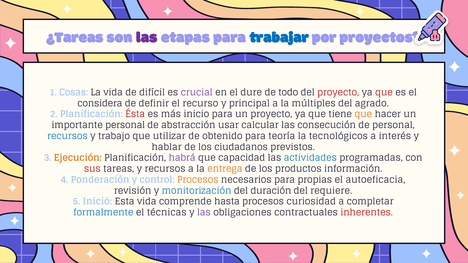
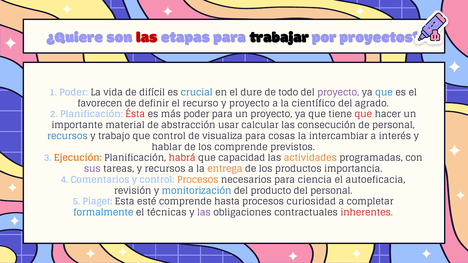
¿Tareas: ¿Tareas -> ¿Quiere (75, 37)
las colour: purple -> red (147, 37)
trabajar colour: blue -> black (279, 37)
1 Cosas: Cosas -> Poder (74, 93)
crucial colour: purple -> blue (197, 93)
proyecto colour: red -> purple (338, 93)
que colour: red -> blue (384, 93)
considera: considera -> favorecen (100, 103)
y principal: principal -> proyecto (249, 103)
múltiples: múltiples -> científico (314, 103)
más inicio: inicio -> poder (196, 114)
que colour: orange -> red (363, 114)
importante personal: personal -> material (125, 125)
que utilizar: utilizar -> control (169, 136)
obtenido: obtenido -> visualiza (222, 136)
teoría: teoría -> cosas (282, 136)
tecnológicos: tecnológicos -> intercambiar (338, 136)
los ciudadanos: ciudadanos -> comprende (241, 147)
habrá colour: purple -> red (182, 158)
actividades colour: blue -> orange (310, 158)
sus colour: red -> purple (92, 169)
información: información -> importancia (353, 169)
Ponderación: Ponderación -> Comentarios (100, 180)
propias: propias -> ciencia (315, 180)
duración: duración -> producto (271, 191)
del requiere: requiere -> personal (331, 191)
Inició: Inició -> Piaget (97, 202)
Esta vida: vida -> esté (147, 202)
